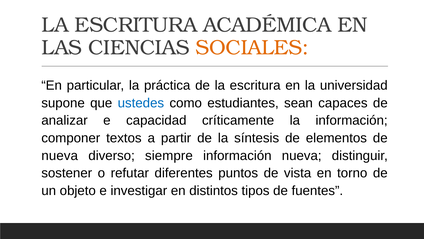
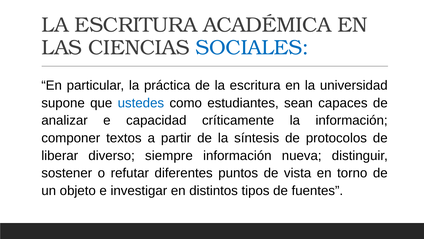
SOCIALES colour: orange -> blue (252, 47)
elementos: elementos -> protocolos (336, 138)
nueva: nueva -> liberar (60, 155)
